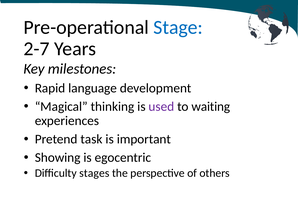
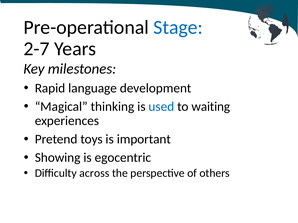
used colour: purple -> blue (161, 107)
task: task -> toys (92, 140)
stages: stages -> across (94, 173)
